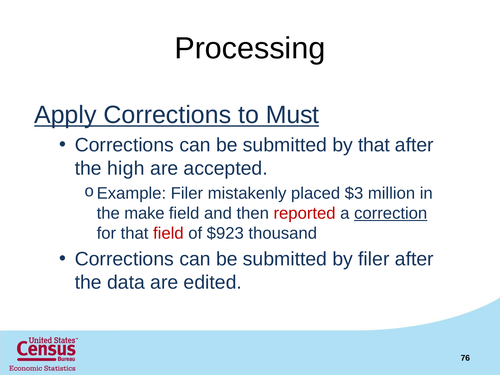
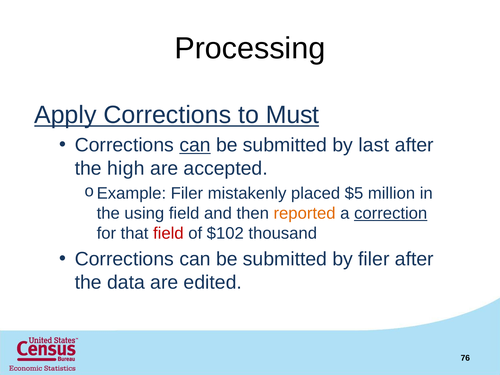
can underline: none -> present (195, 145)
by that: that -> last (374, 145)
$3: $3 -> $5 (354, 193)
make: make -> using (144, 213)
reported colour: red -> orange (305, 213)
$923: $923 -> $102 (225, 233)
